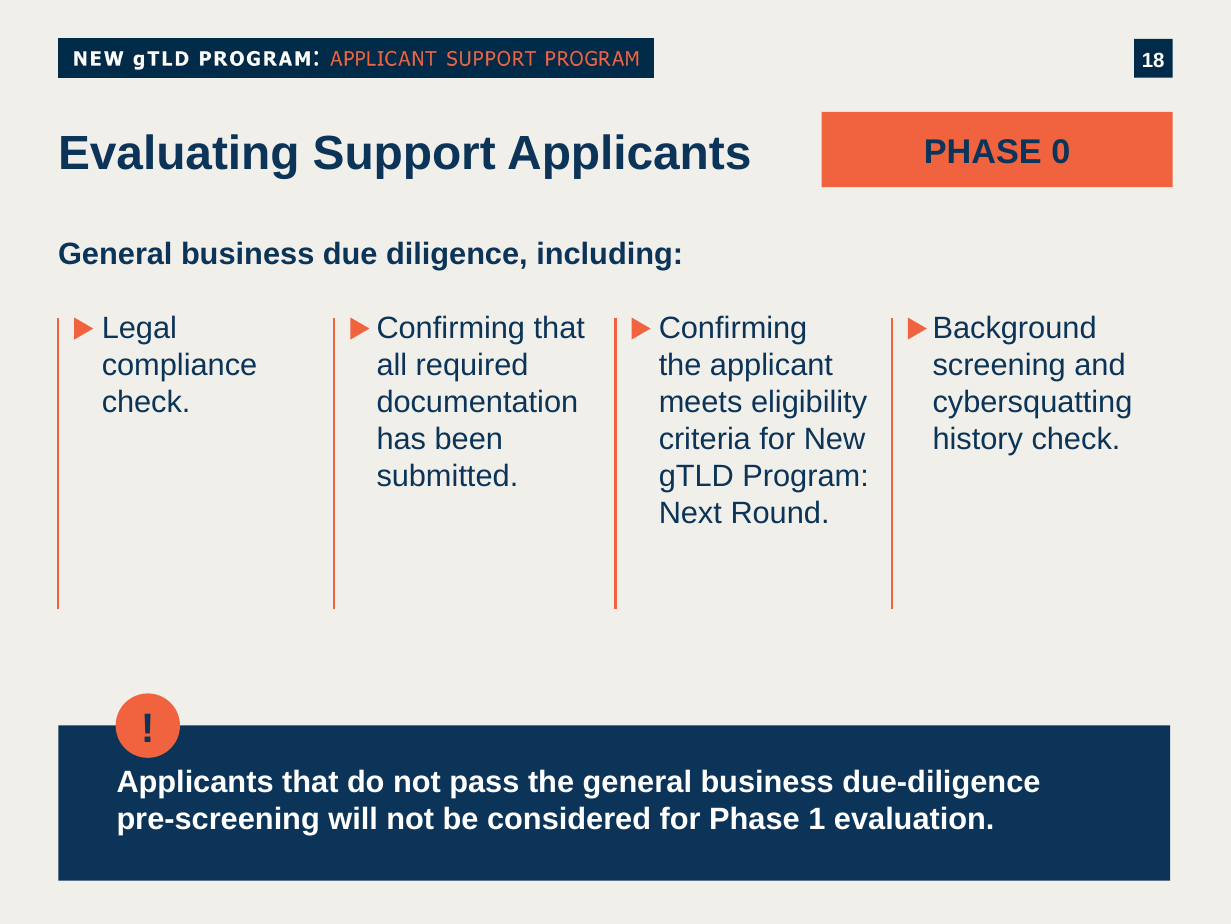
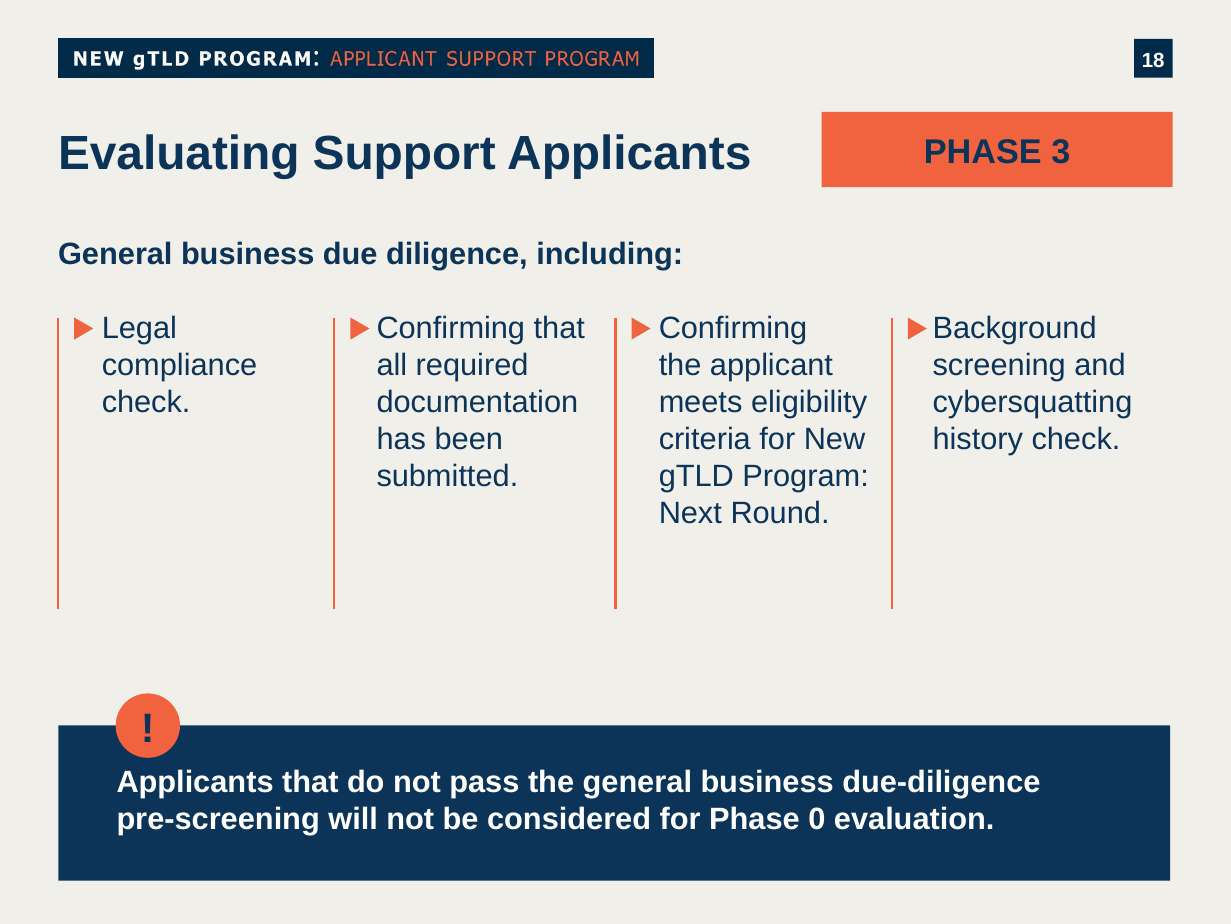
0: 0 -> 3 (1061, 152)
1: 1 -> 0 (817, 819)
